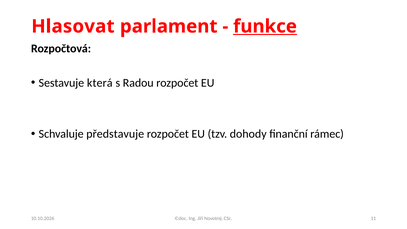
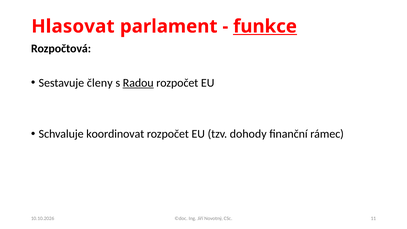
která: která -> členy (100, 83)
Radou underline: none -> present (138, 83)
představuje: představuje -> koordinovat (115, 134)
